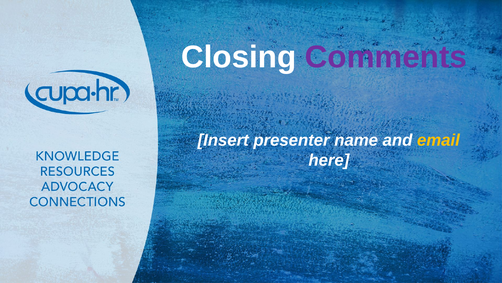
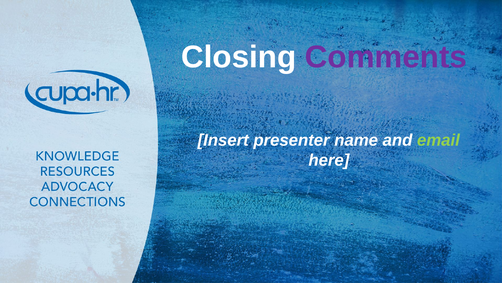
email colour: yellow -> light green (438, 140)
